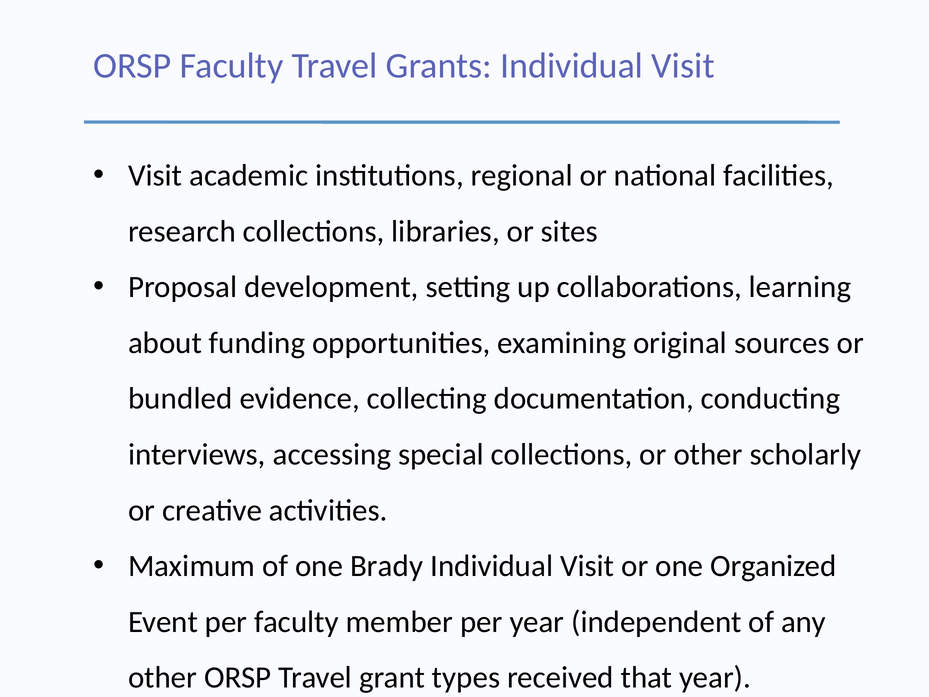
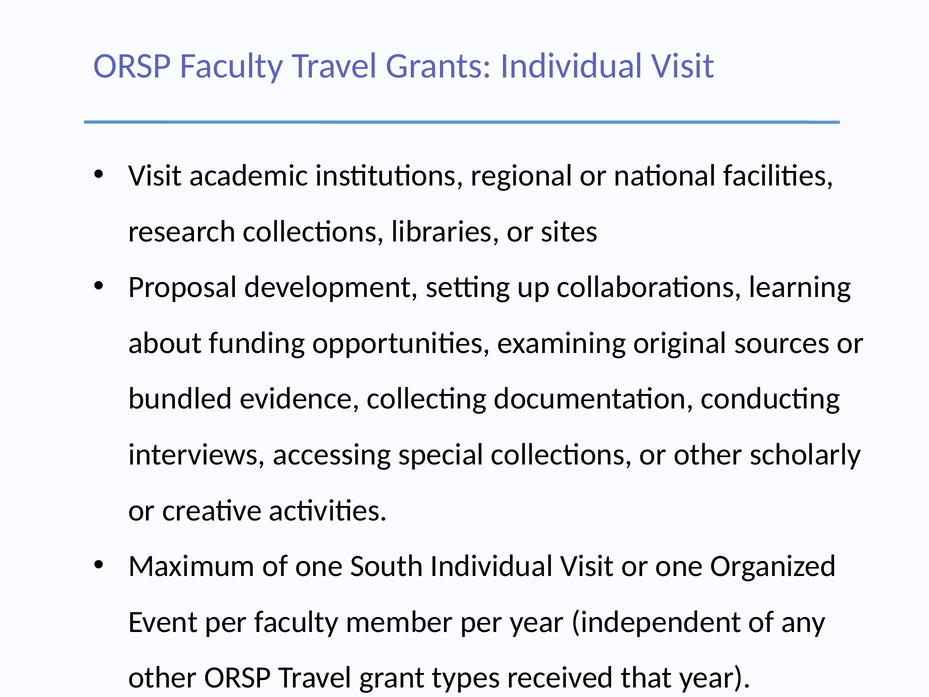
Brady: Brady -> South (387, 566)
